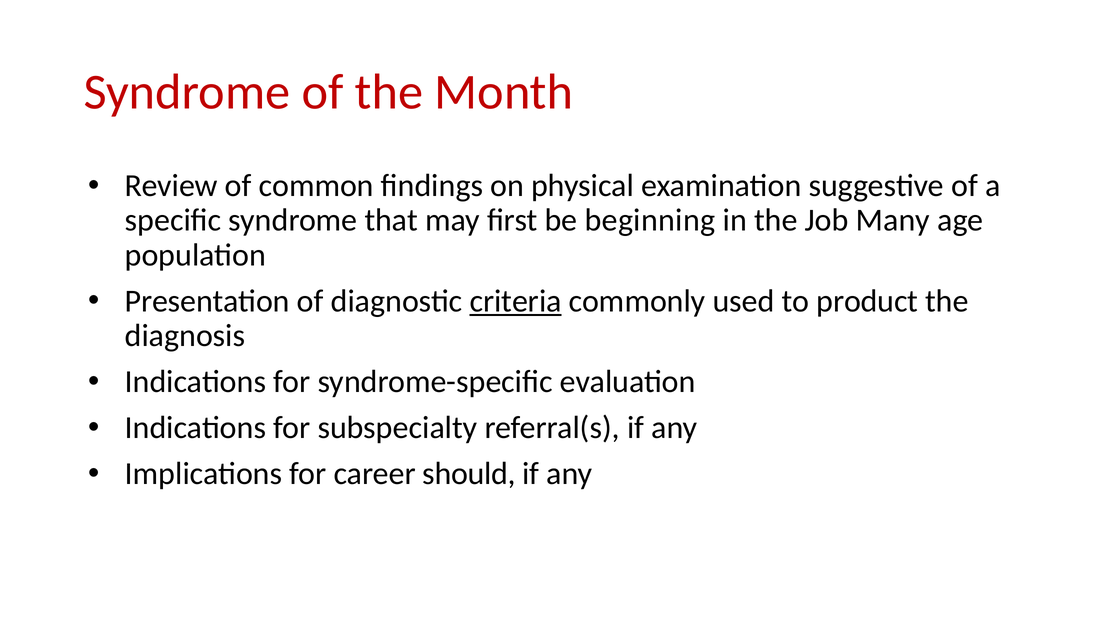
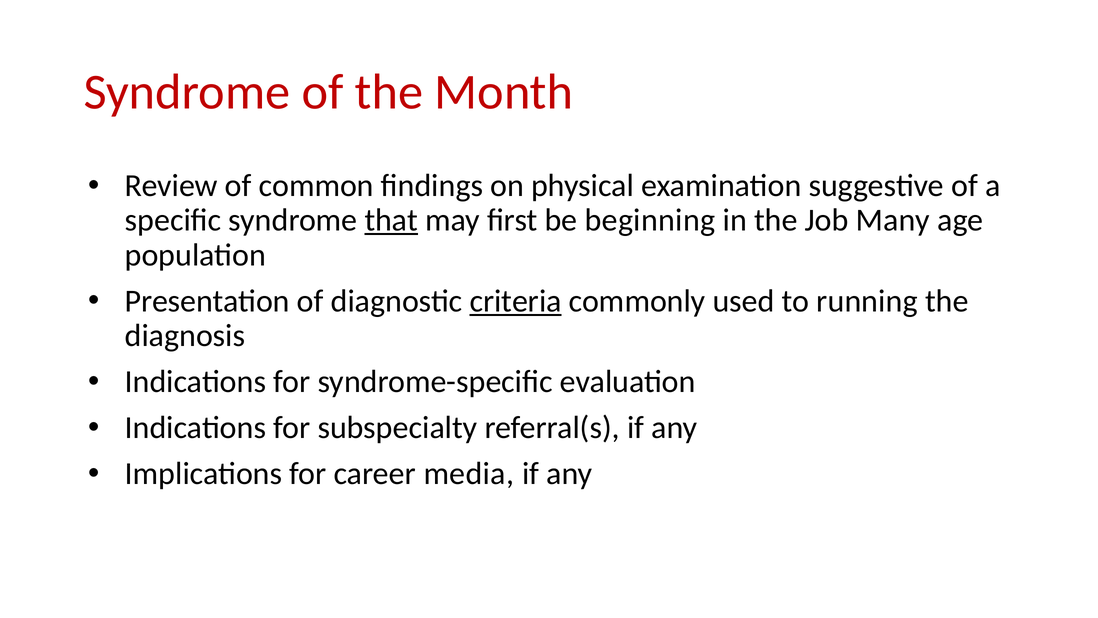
that underline: none -> present (391, 220)
product: product -> running (867, 301)
should: should -> media (469, 474)
